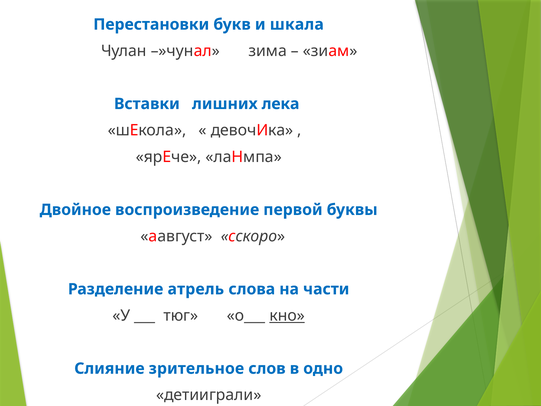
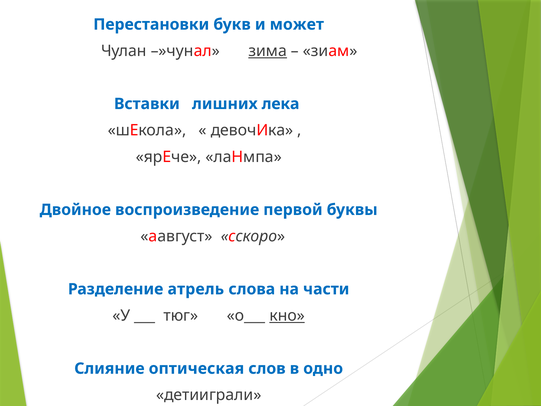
шкала: шкала -> может (297, 24)
зима underline: none -> present (268, 51)
зрительное: зрительное -> оптическая (196, 368)
